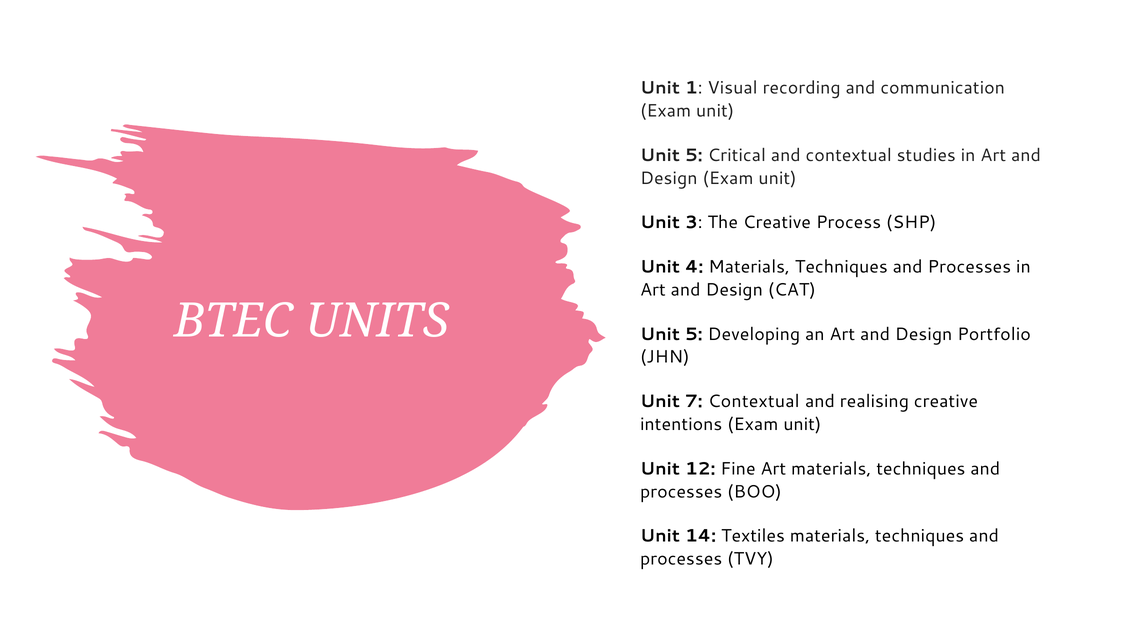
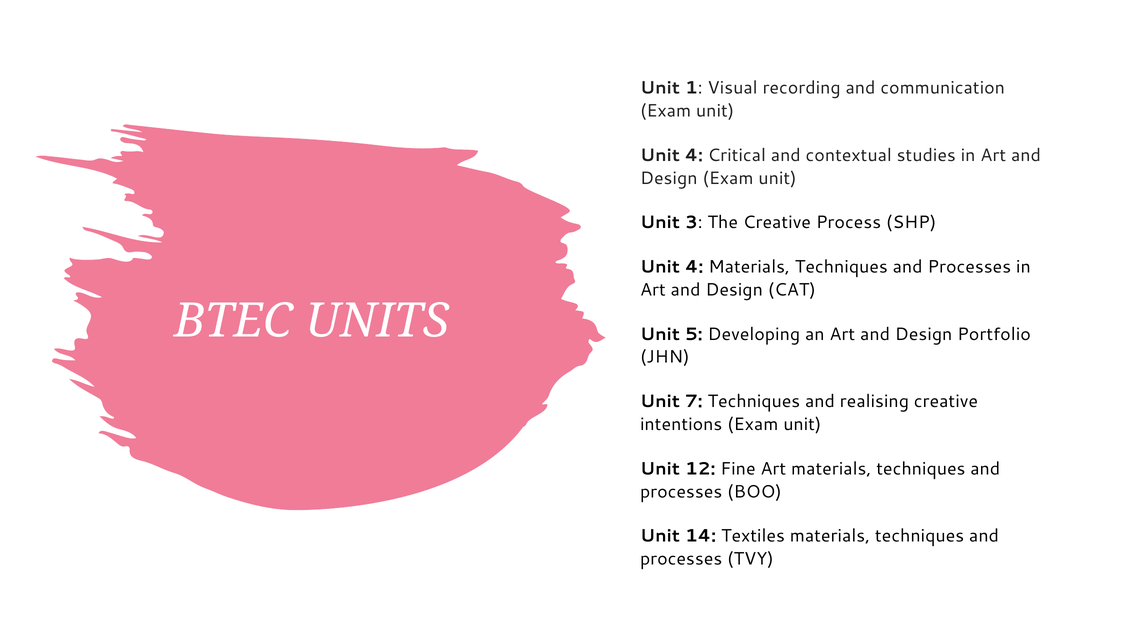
5: 5 -> 4 (694, 155)
7 Contextual: Contextual -> Techniques (754, 401)
